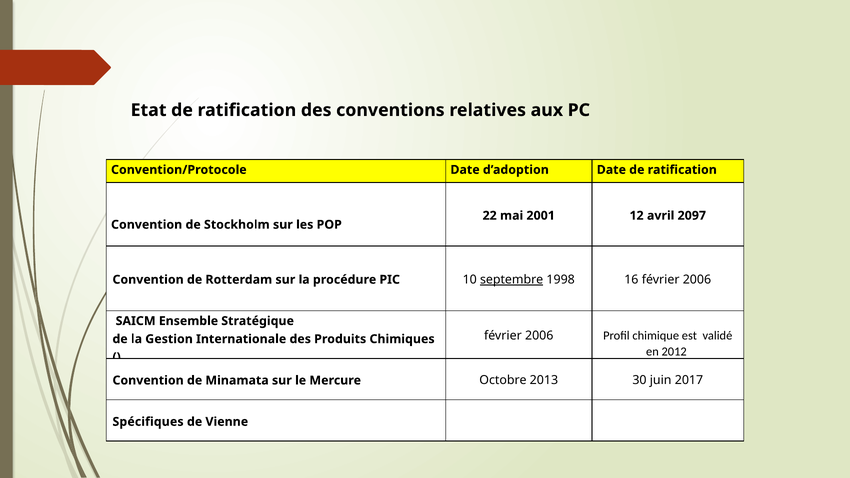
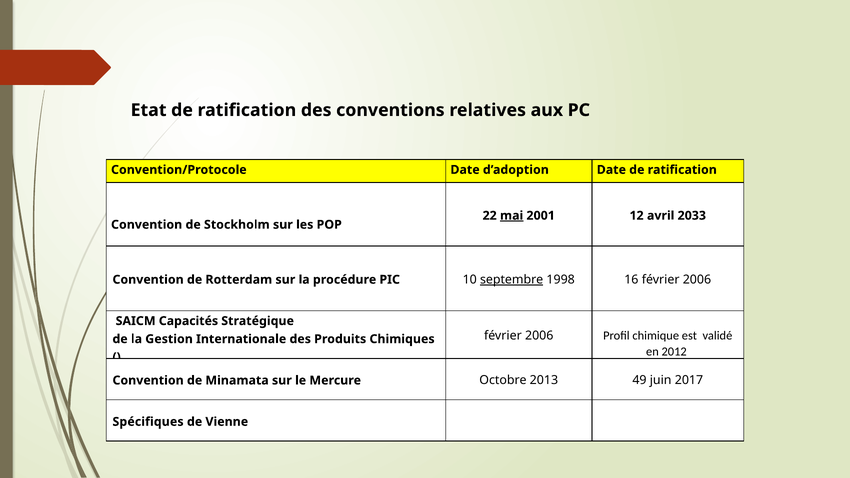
mai underline: none -> present (512, 216)
2097: 2097 -> 2033 (692, 216)
Ensemble: Ensemble -> Capacités (188, 321)
30: 30 -> 49 (639, 380)
